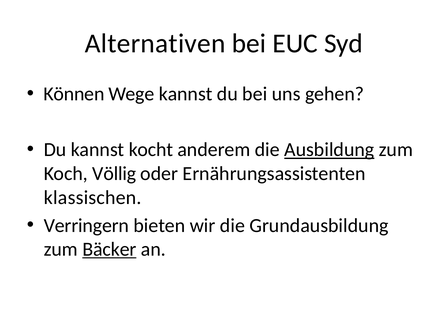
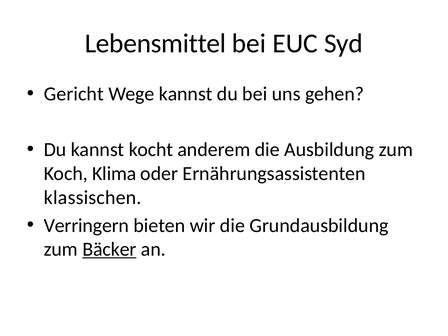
Alternativen: Alternativen -> Lebensmittel (155, 43)
Können: Können -> Gericht (74, 94)
Ausbildung underline: present -> none (329, 150)
Völlig: Völlig -> Klima (114, 174)
